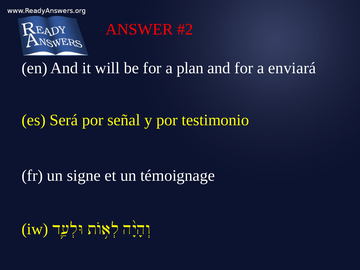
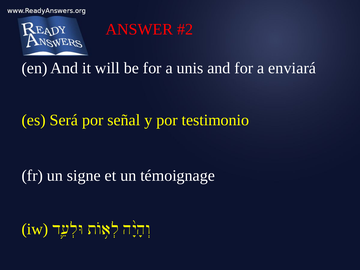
plan: plan -> unis (190, 68)
